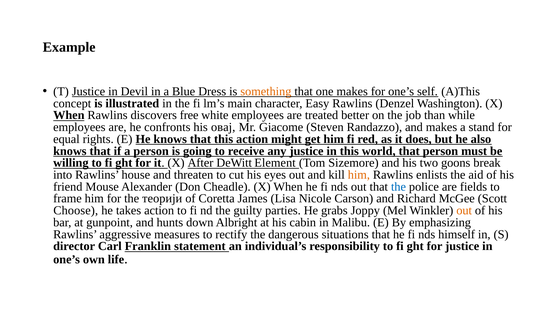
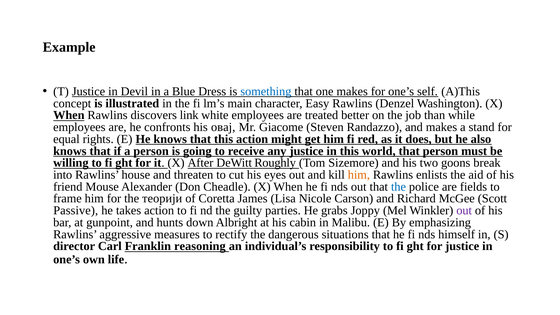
something colour: orange -> blue (266, 91)
free: free -> link (189, 115)
Element: Element -> Roughly (275, 163)
Choose: Choose -> Passive (76, 210)
out colour: orange -> purple (464, 210)
statement: statement -> reasoning (200, 246)
